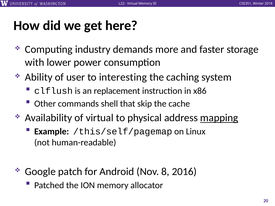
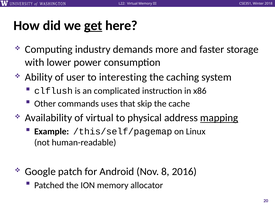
get underline: none -> present (93, 26)
replacement: replacement -> complicated (117, 91)
shell: shell -> uses (109, 104)
